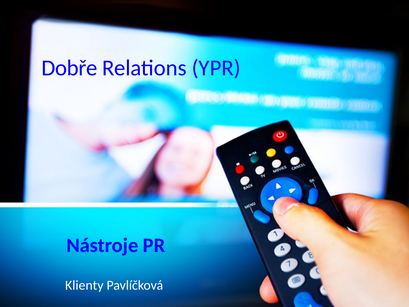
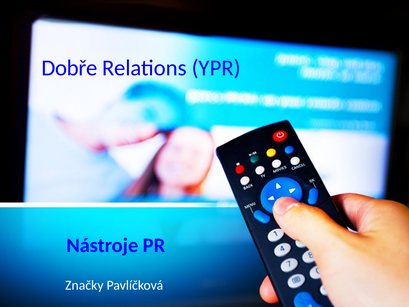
Klienty: Klienty -> Značky (84, 285)
